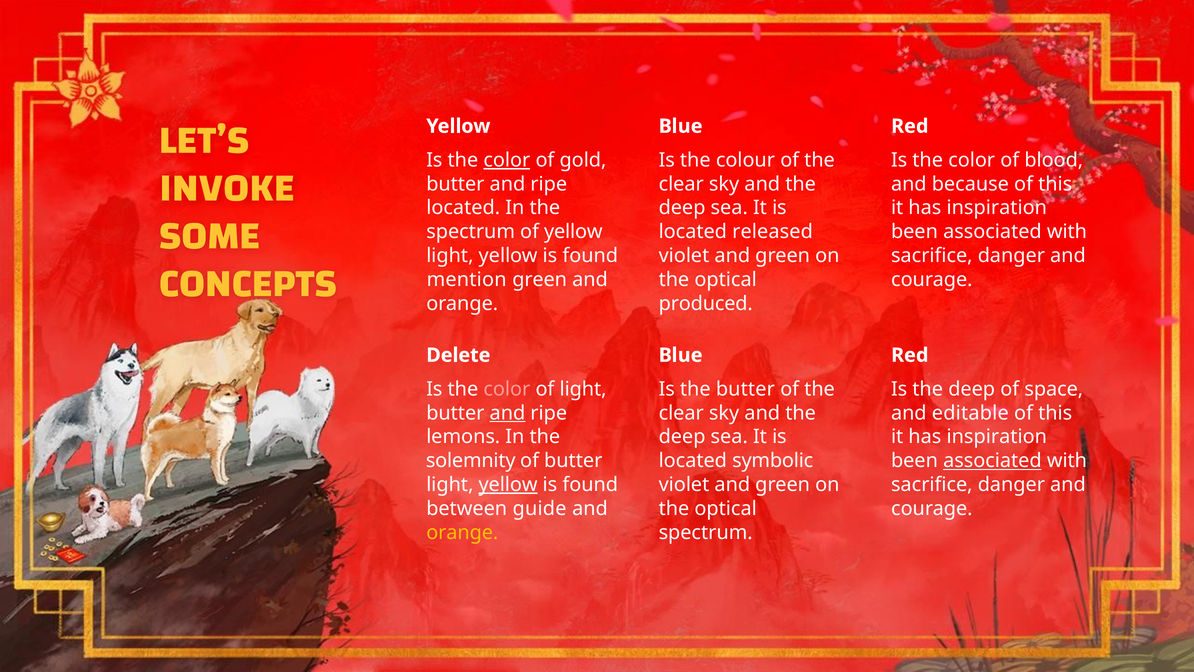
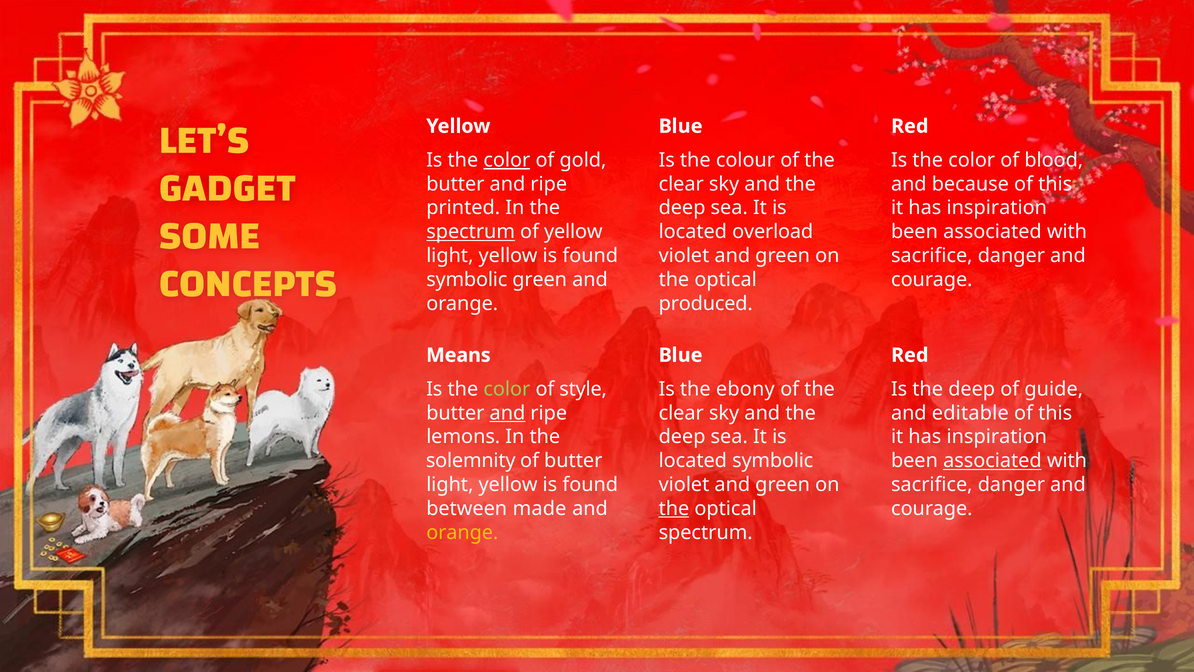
INVOKE: INVOKE -> GADGET (227, 187)
located: located -> printed (463, 208)
spectrum underline: none -> present (471, 232)
released: released -> overload (773, 232)
mention: mention -> symbolic (467, 279)
Delete: Delete -> Means (458, 355)
color colour: pink -> light green (507, 389)
of light: light -> style (583, 389)
the butter: butter -> ebony (745, 389)
space: space -> guide (1054, 389)
yellow underline: present -> none (508, 484)
guide: guide -> made (540, 508)
the underline: none -> present (674, 508)
